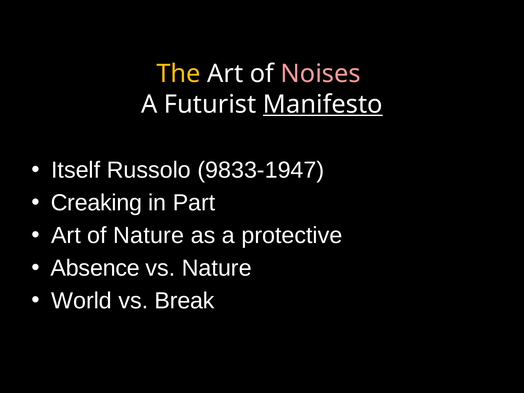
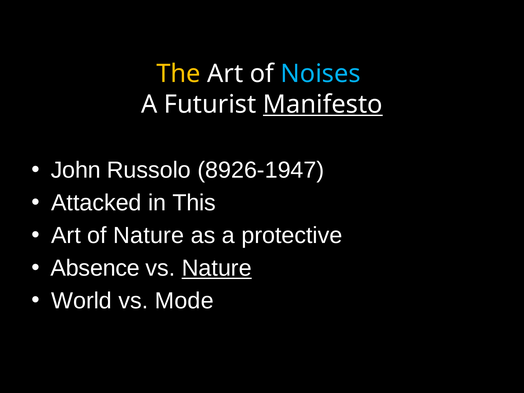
Noises colour: pink -> light blue (321, 74)
Itself: Itself -> John (76, 170)
9833-1947: 9833-1947 -> 8926-1947 (261, 170)
Creaking: Creaking -> Attacked (96, 203)
Part: Part -> This (194, 203)
Nature underline: none -> present (217, 268)
Break: Break -> Mode (184, 301)
